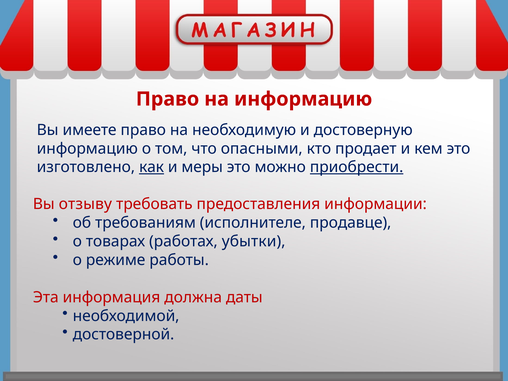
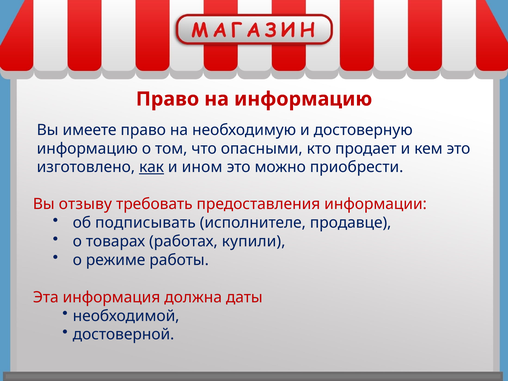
меры: меры -> ином (202, 167)
приобрести underline: present -> none (357, 167)
требованиям: требованиям -> подписывать (145, 223)
убытки: убытки -> купили (254, 241)
